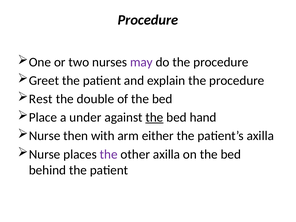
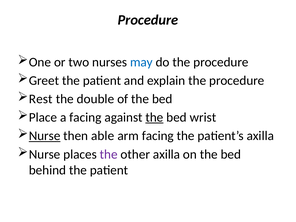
may colour: purple -> blue (141, 62)
a under: under -> facing (85, 117)
hand: hand -> wrist (203, 117)
Nurse underline: none -> present (45, 136)
with: with -> able (103, 136)
arm either: either -> facing (158, 136)
